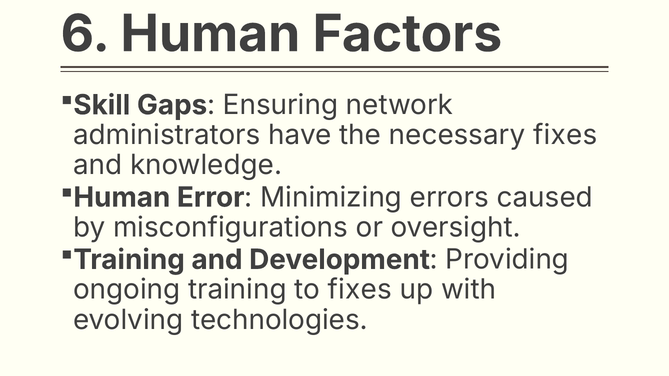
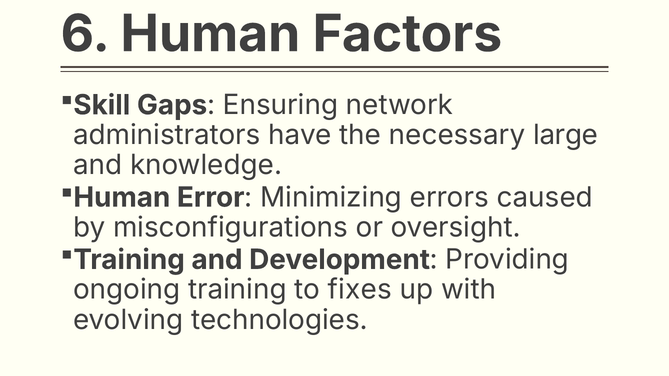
necessary fixes: fixes -> large (566, 135)
